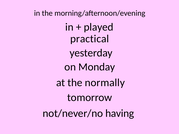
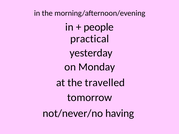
played: played -> people (99, 27)
normally: normally -> travelled (105, 83)
